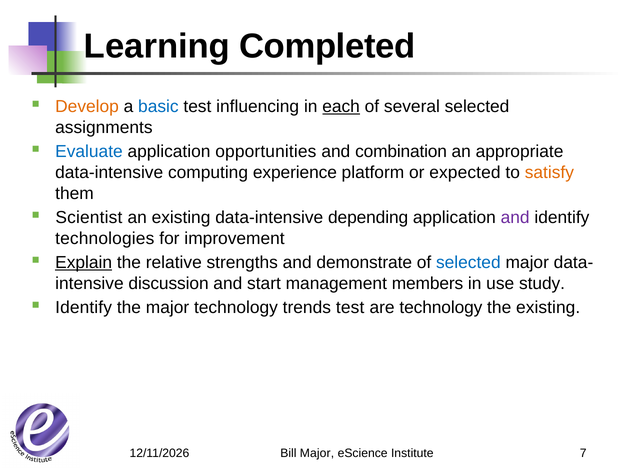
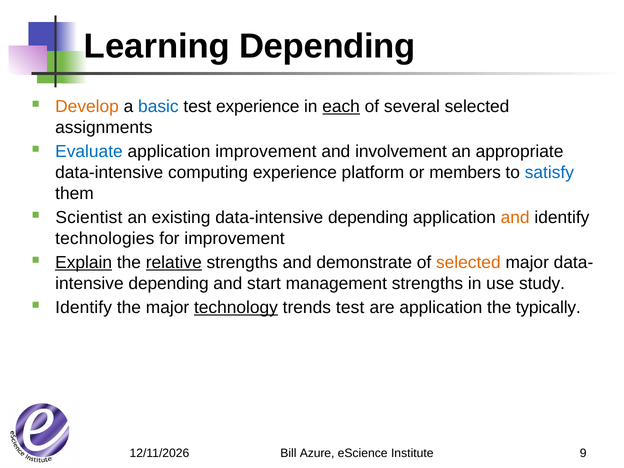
Learning Completed: Completed -> Depending (327, 46)
test influencing: influencing -> experience (258, 107)
application opportunities: opportunities -> improvement (266, 152)
combination: combination -> involvement (401, 152)
expected: expected -> members (465, 172)
satisfy colour: orange -> blue (549, 172)
and colour: purple -> orange (515, 218)
relative underline: none -> present (174, 263)
selected colour: blue -> orange (468, 263)
discussion: discussion -> depending (169, 283)
management members: members -> strengths (427, 283)
technology underline: none -> present (236, 308)
are technology: technology -> application (441, 308)
the existing: existing -> typically (548, 308)
Bill Major: Major -> Azure (317, 453)
7: 7 -> 9 (583, 453)
